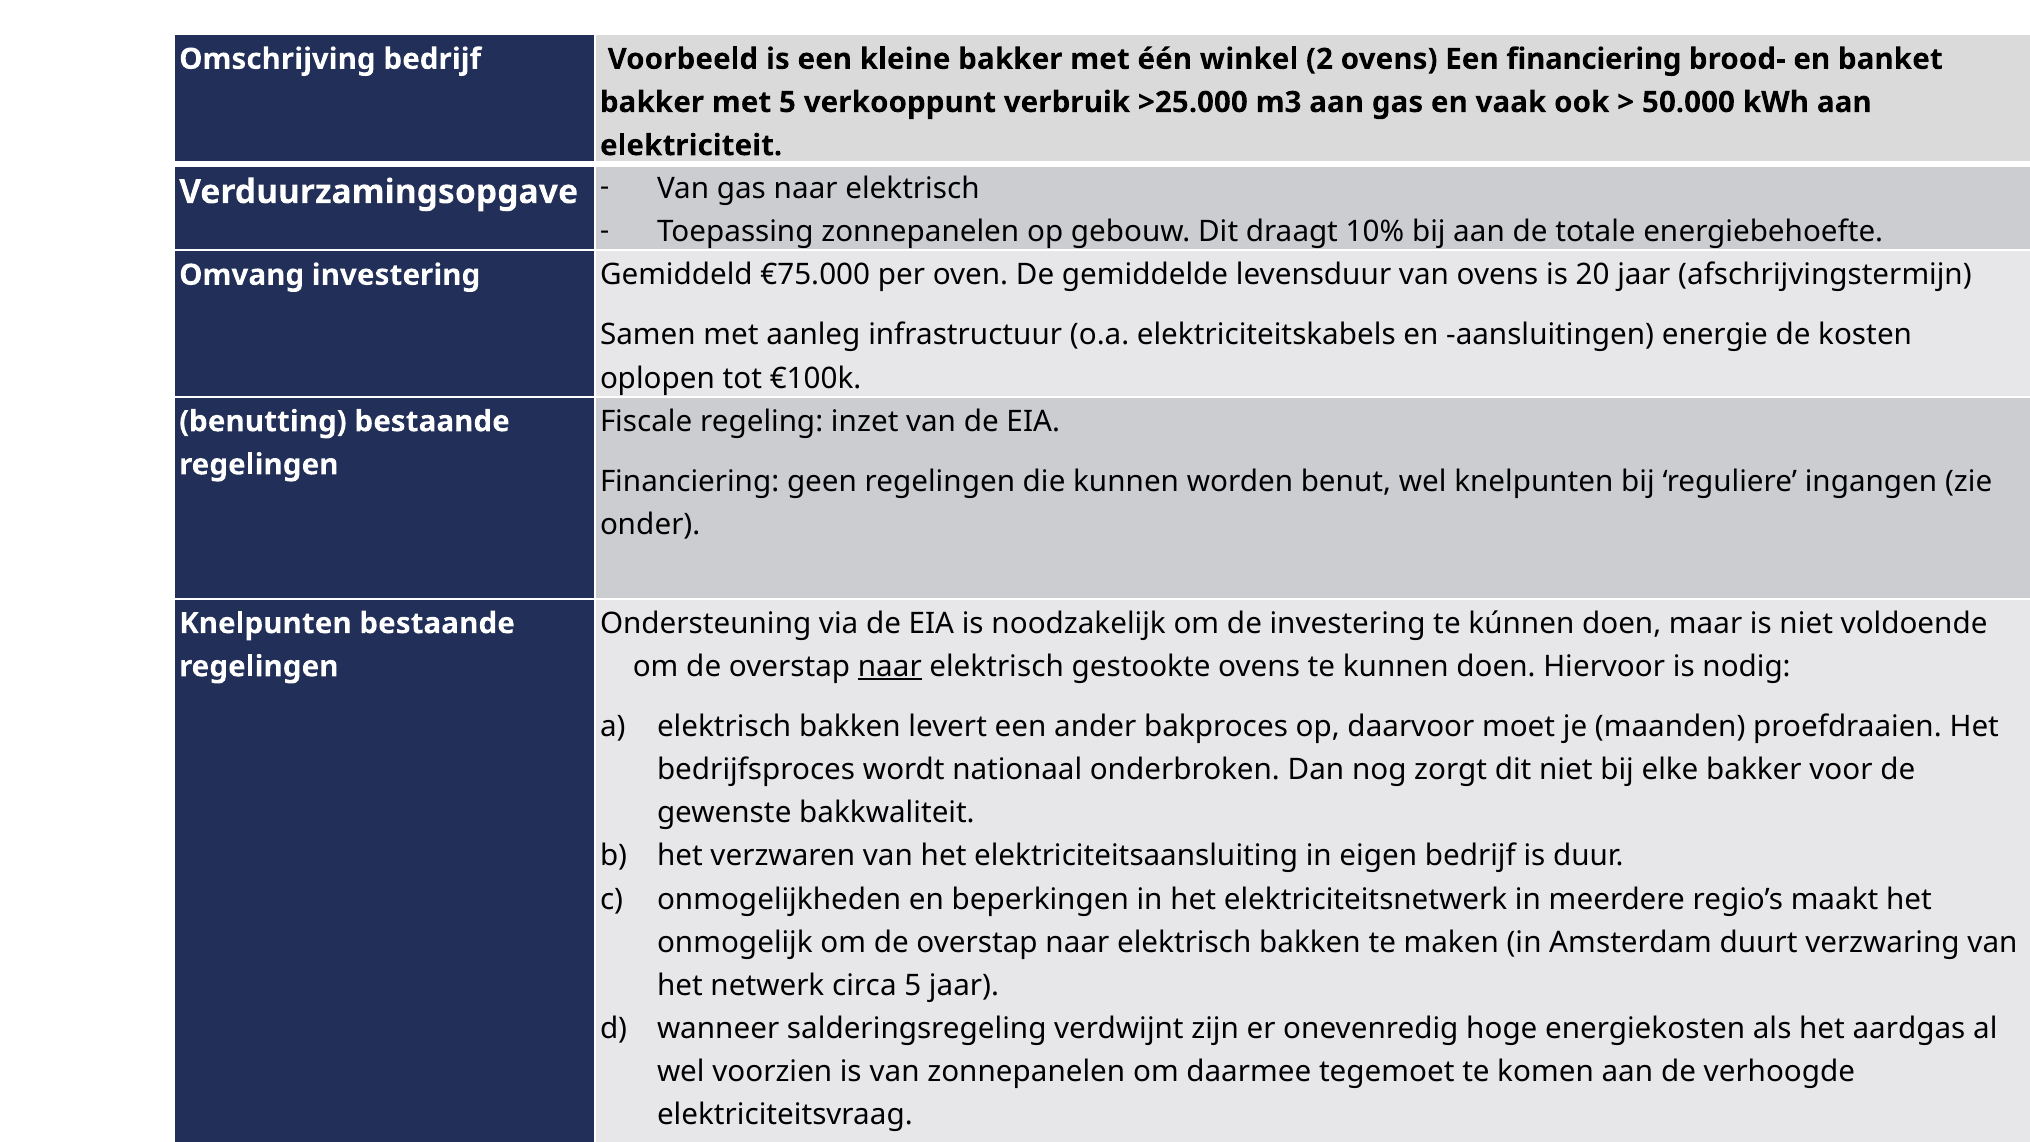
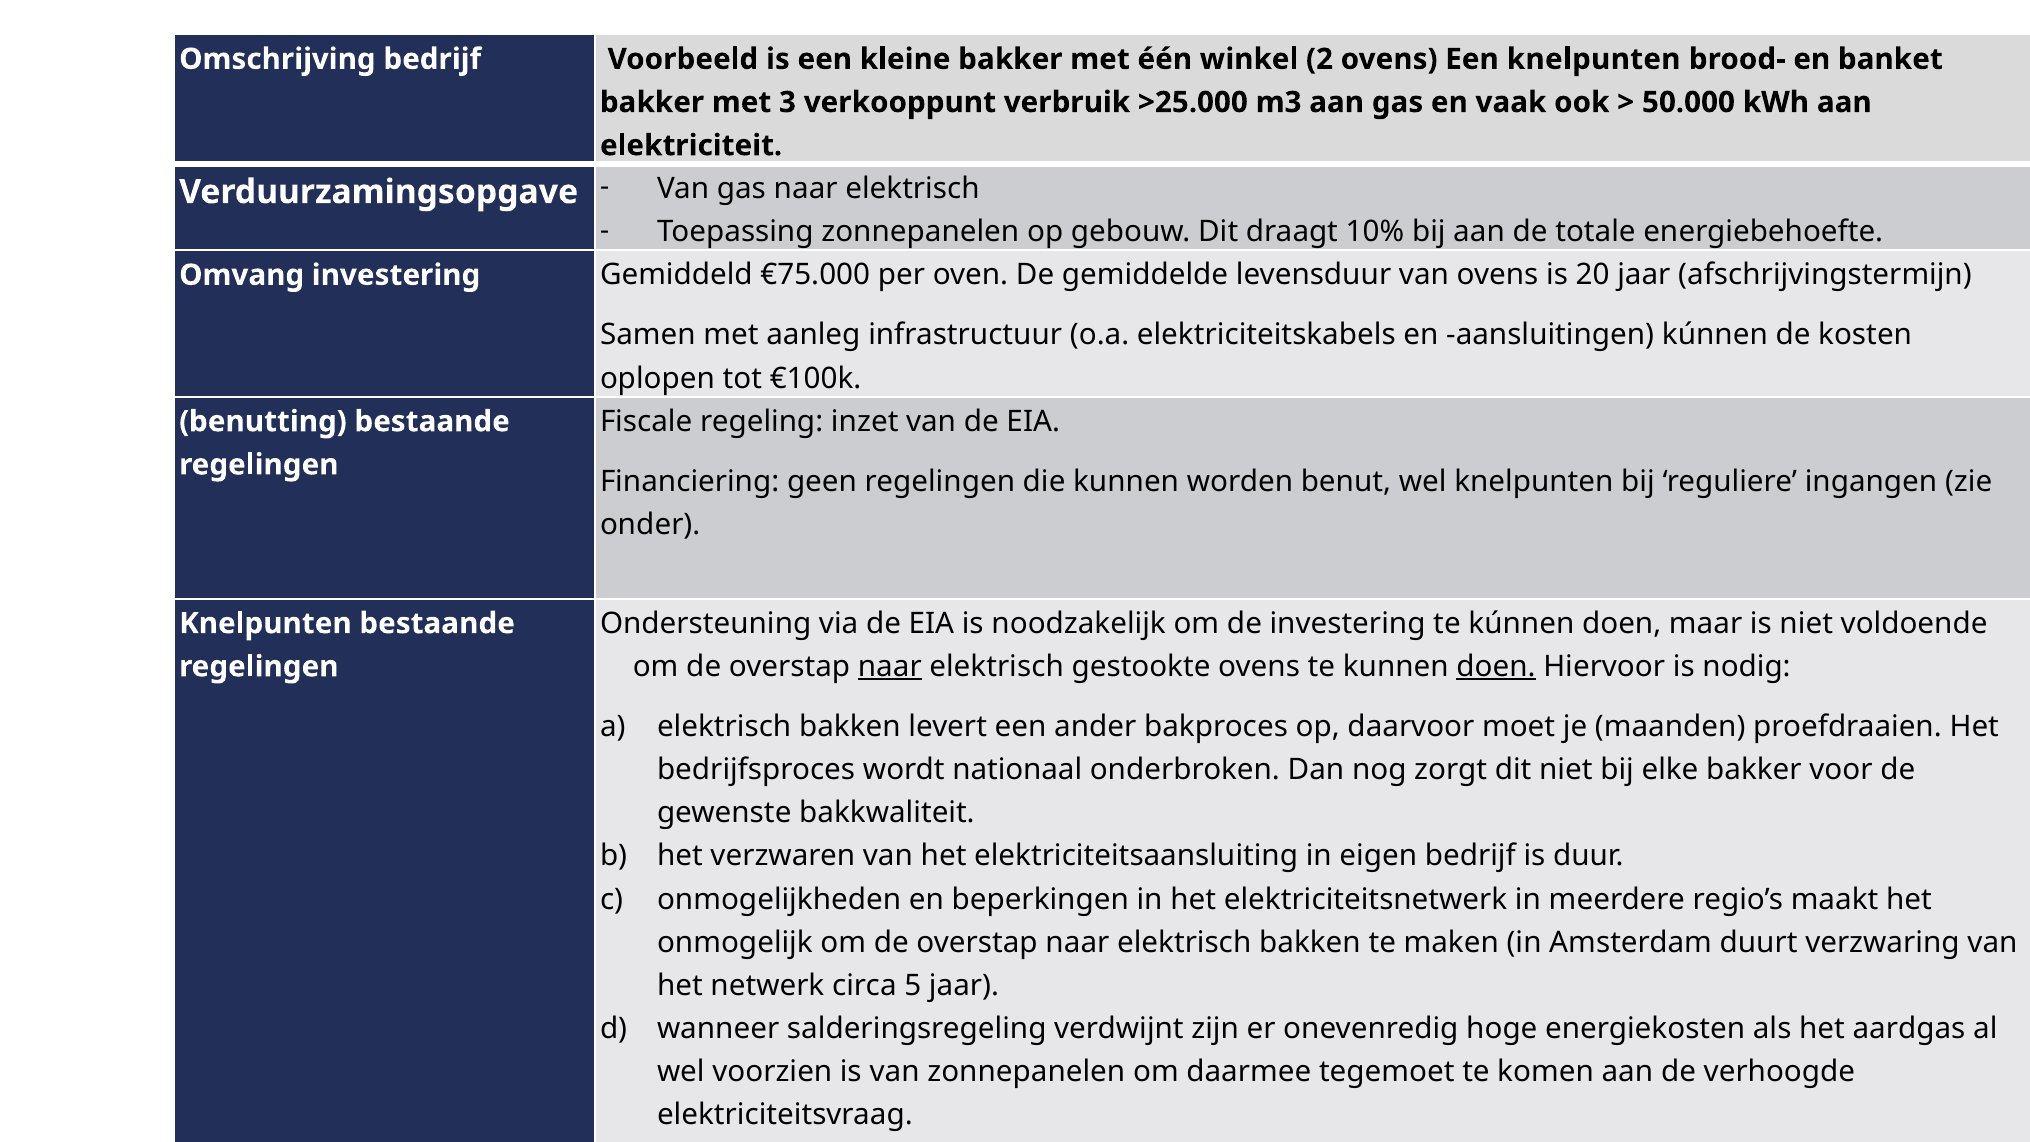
Een financiering: financiering -> knelpunten (1594, 59)
met 5: 5 -> 3 (787, 102)
aansluitingen energie: energie -> kúnnen (1715, 335)
doen underline: none -> present (1496, 667)
